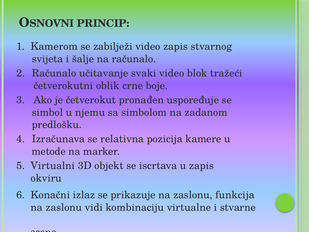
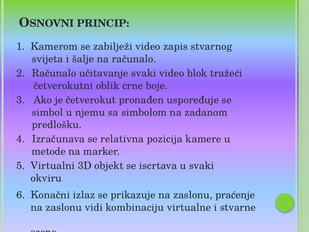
u zapis: zapis -> svaki (202, 166)
funkcija: funkcija -> praćenje (235, 195)
